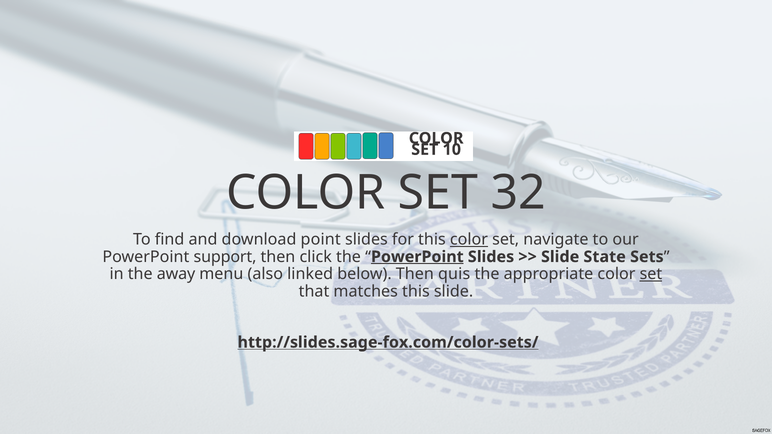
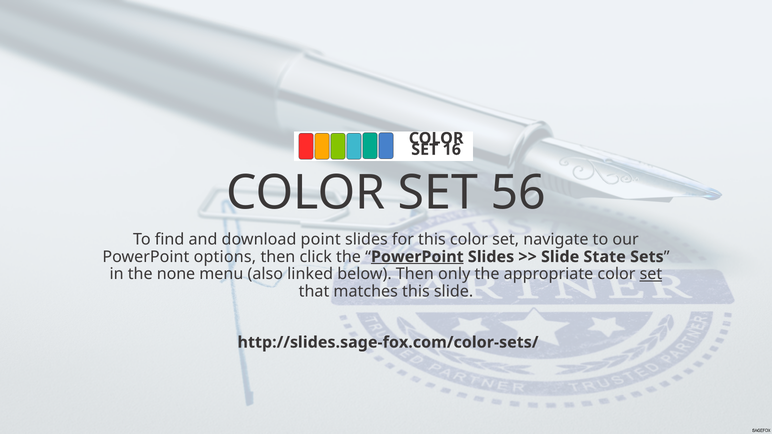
10: 10 -> 16 (452, 150)
32: 32 -> 56 (518, 193)
color underline: present -> none (469, 240)
support: support -> options (225, 257)
away: away -> none (176, 274)
quis: quis -> only (454, 274)
http://slides.sage-fox.com/color-sets/ underline: present -> none (388, 343)
